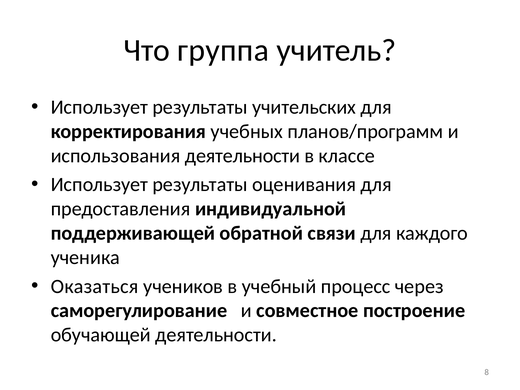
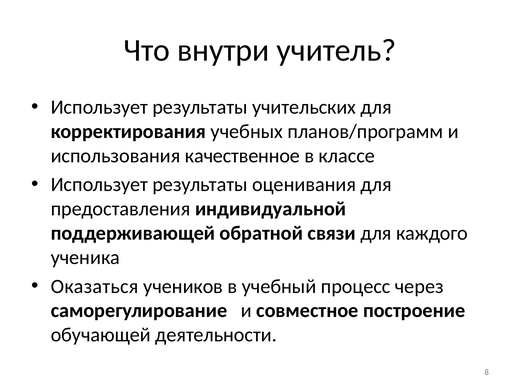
группа: группа -> внутри (223, 50)
использования деятельности: деятельности -> качественное (242, 156)
